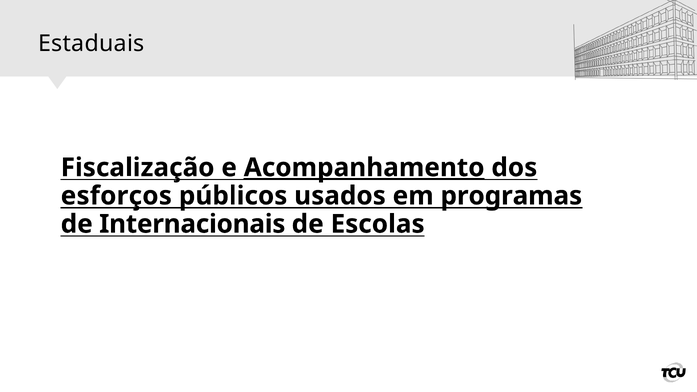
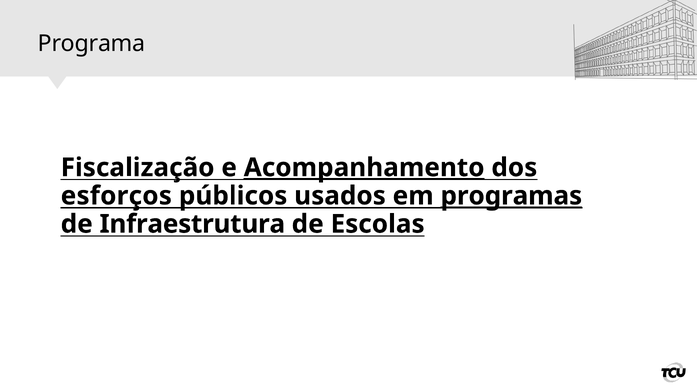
Estaduais: Estaduais -> Programa (92, 43)
programas underline: none -> present (511, 196)
Internacionais: Internacionais -> Infraestrutura (192, 224)
